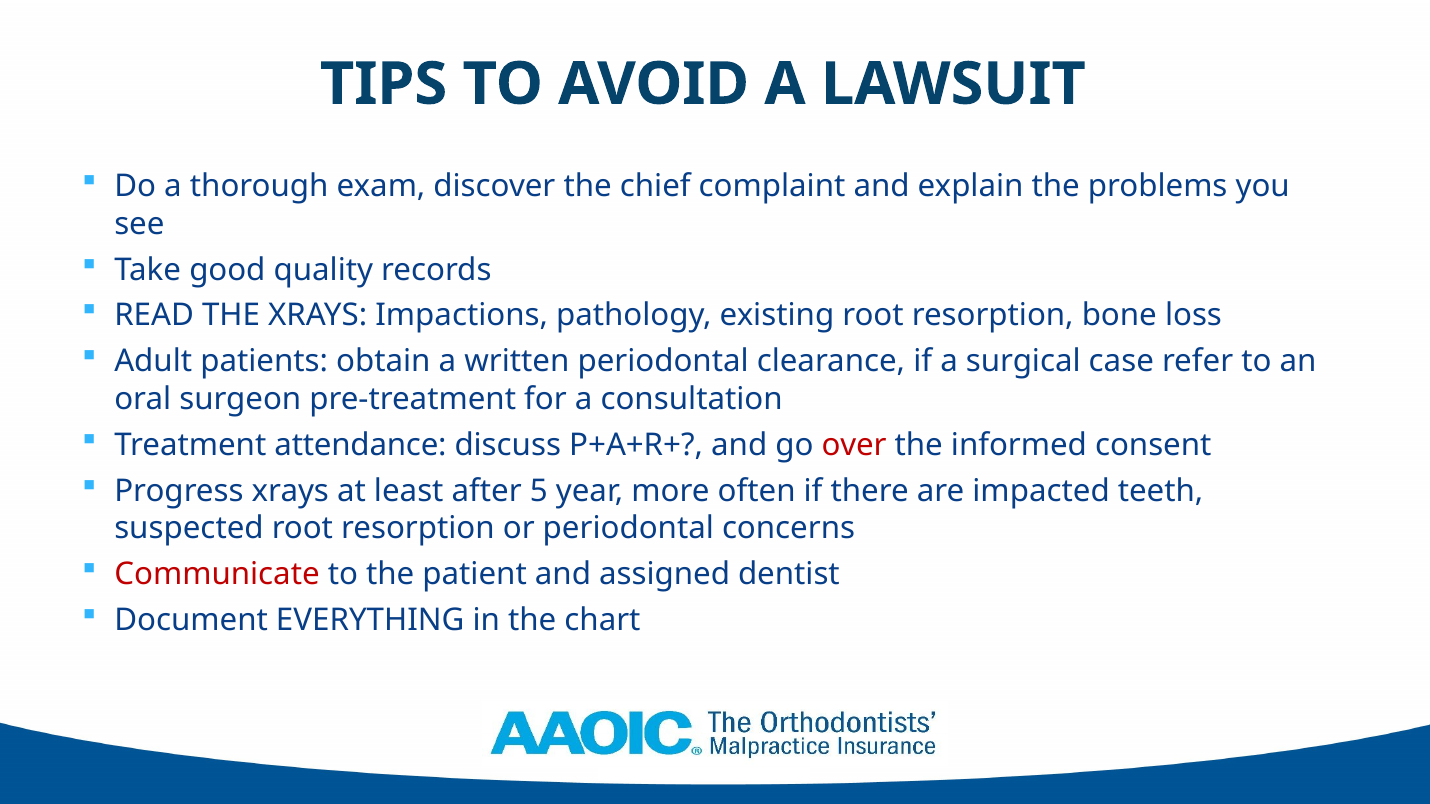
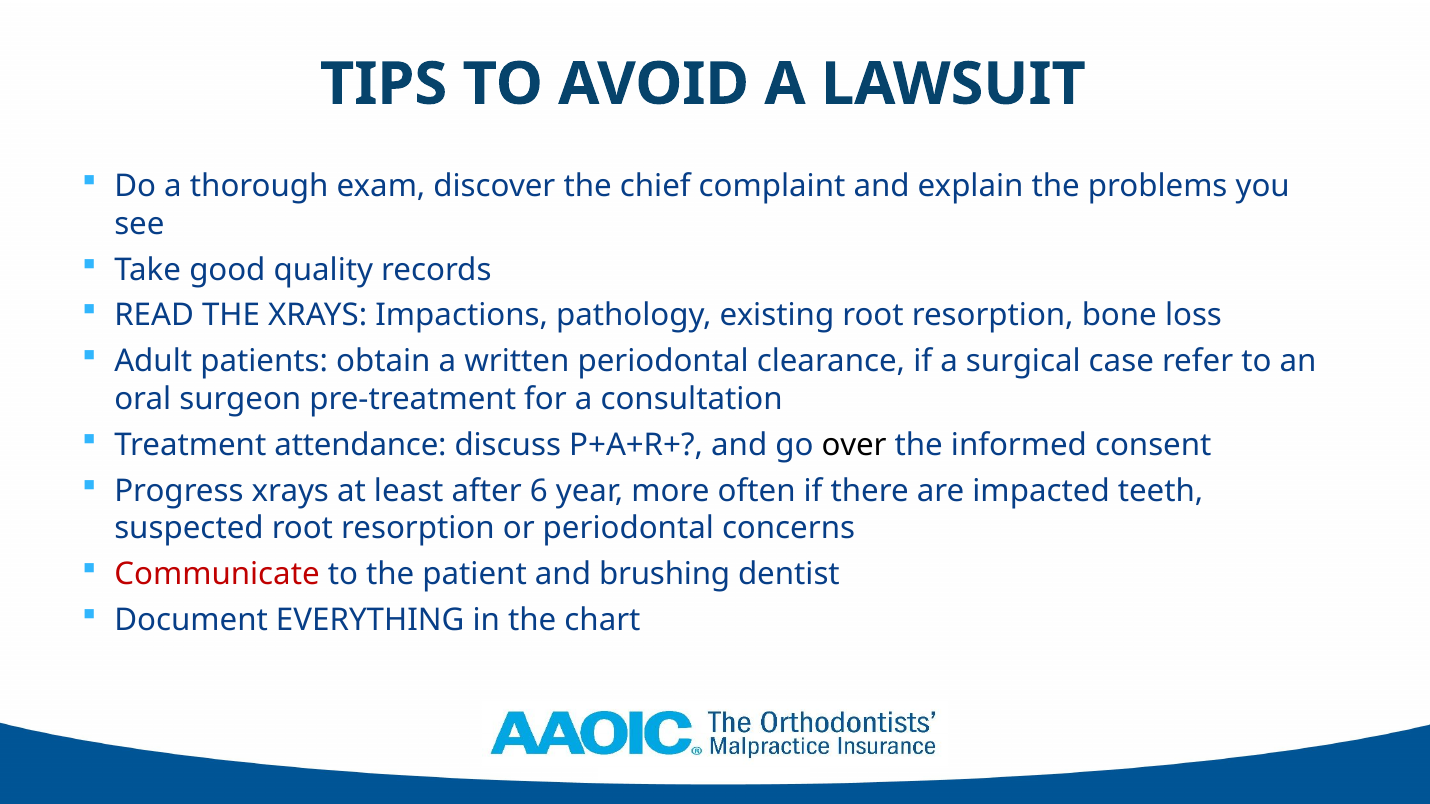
over colour: red -> black (854, 445)
5: 5 -> 6 (539, 491)
assigned: assigned -> brushing (665, 574)
